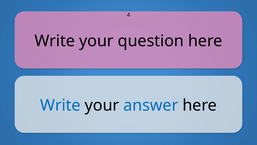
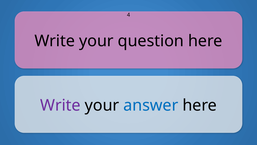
Write colour: blue -> purple (60, 105)
